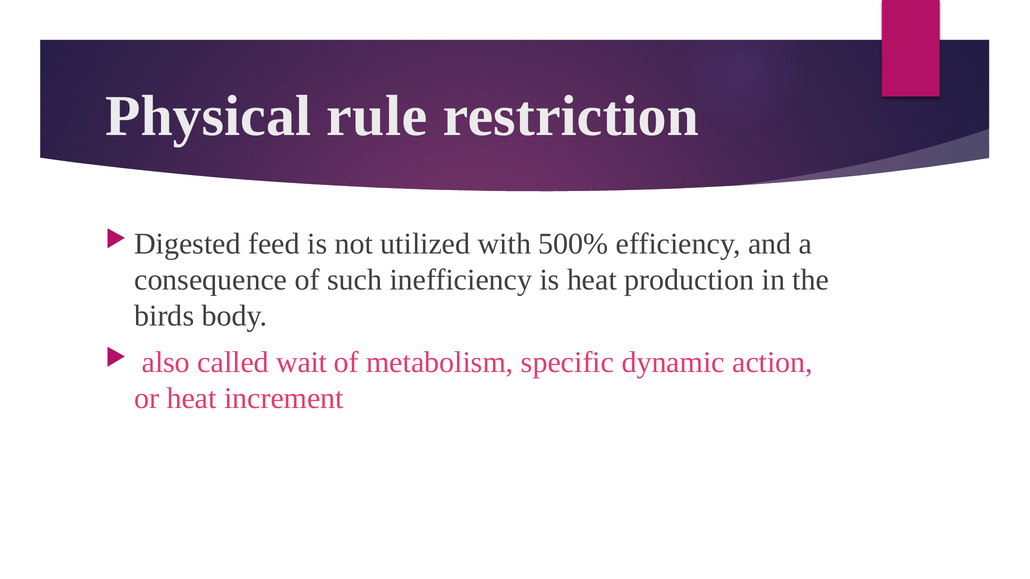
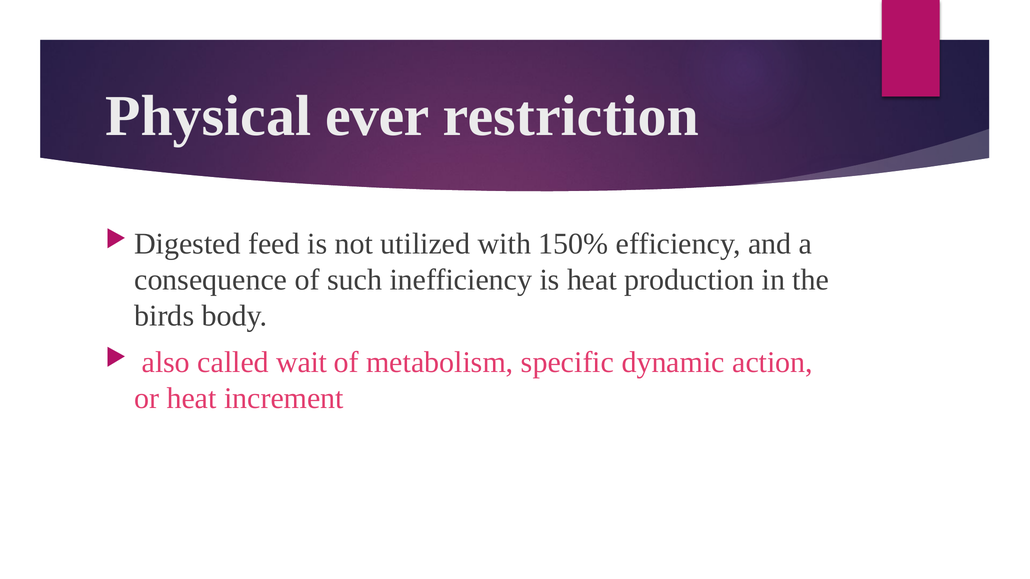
rule: rule -> ever (377, 116)
500%: 500% -> 150% (573, 244)
